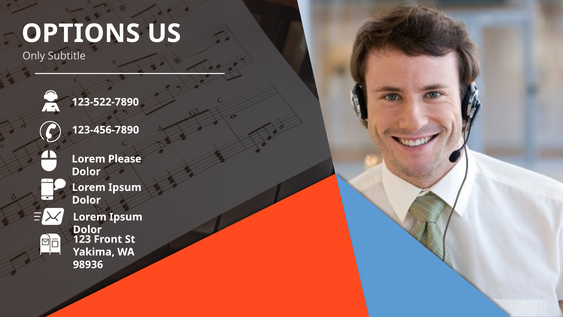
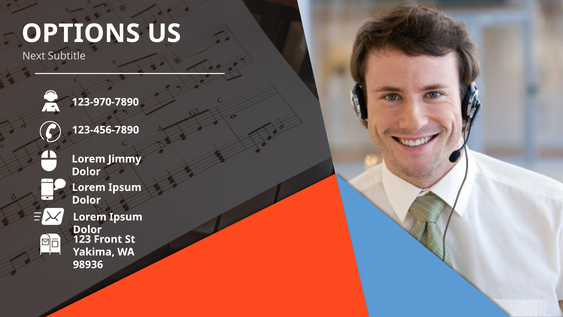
Only: Only -> Next (34, 56)
123-522-7890: 123-522-7890 -> 123-970-7890 (105, 102)
Please: Please -> Jimmy (125, 159)
